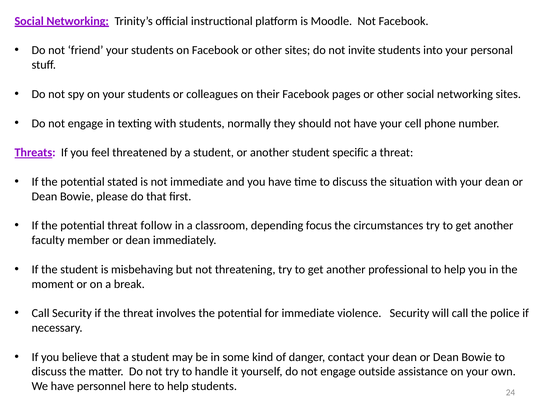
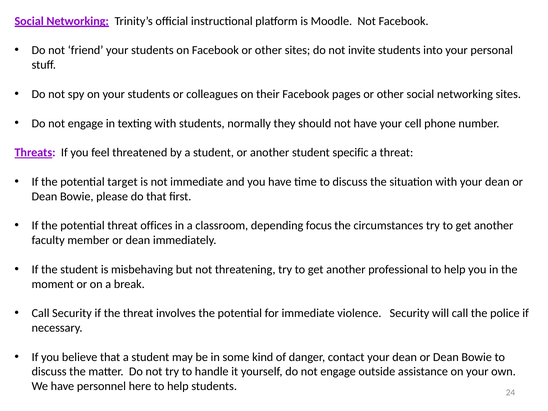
stated: stated -> target (122, 182)
follow: follow -> offices (156, 226)
